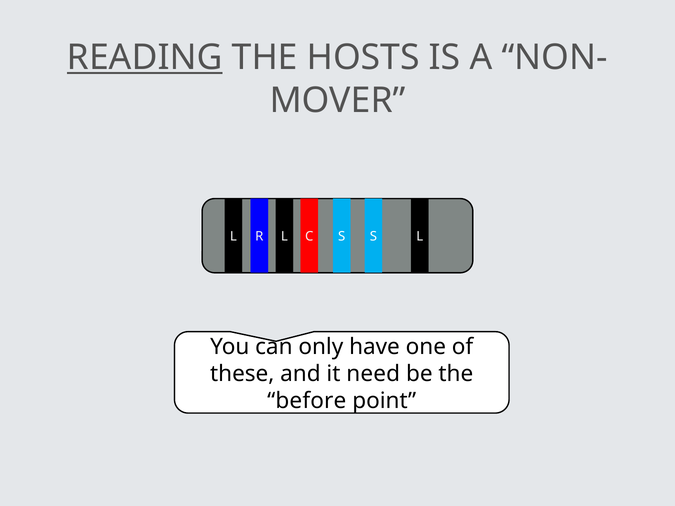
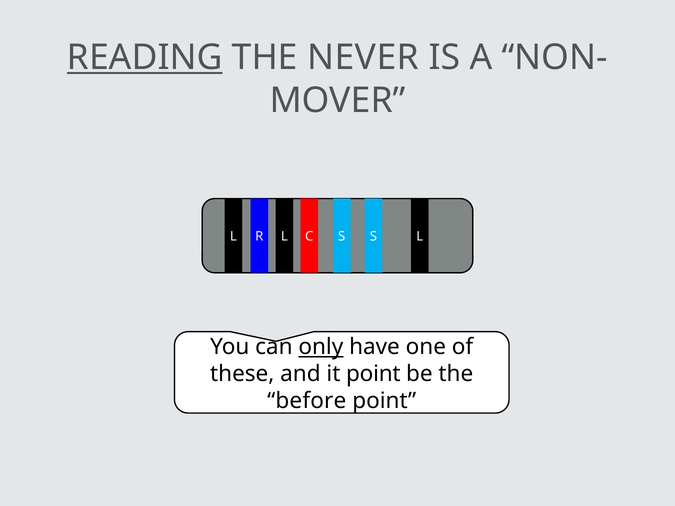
HOSTS: HOSTS -> NEVER (363, 58)
only underline: none -> present (321, 347)
it need: need -> point (373, 374)
